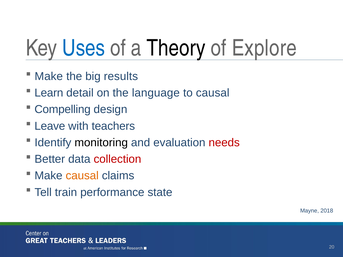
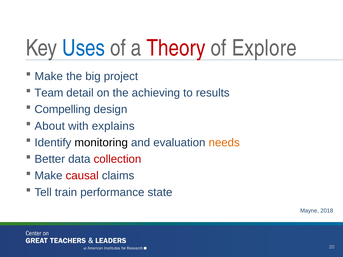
Theory colour: black -> red (176, 48)
results: results -> project (121, 76)
Learn: Learn -> Team (49, 93)
language: language -> achieving (156, 93)
to causal: causal -> results (213, 93)
Leave: Leave -> About (50, 126)
teachers: teachers -> explains (113, 126)
needs colour: red -> orange (224, 143)
causal colour: orange -> red (82, 176)
